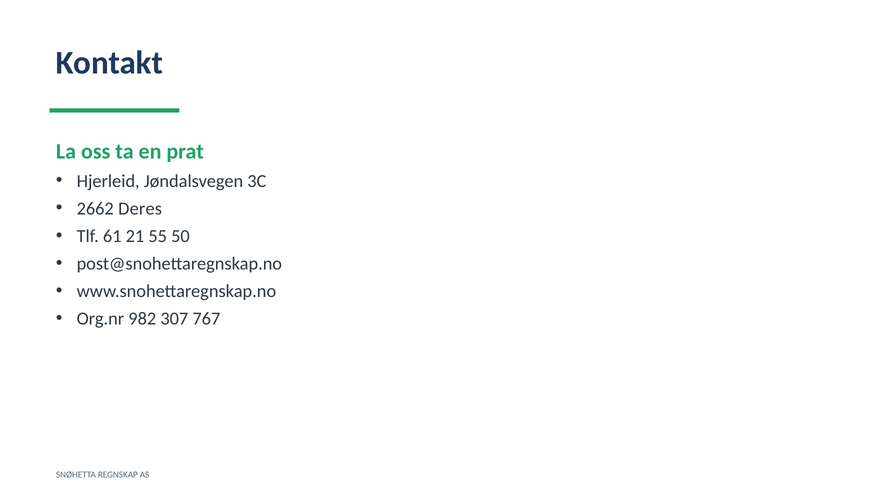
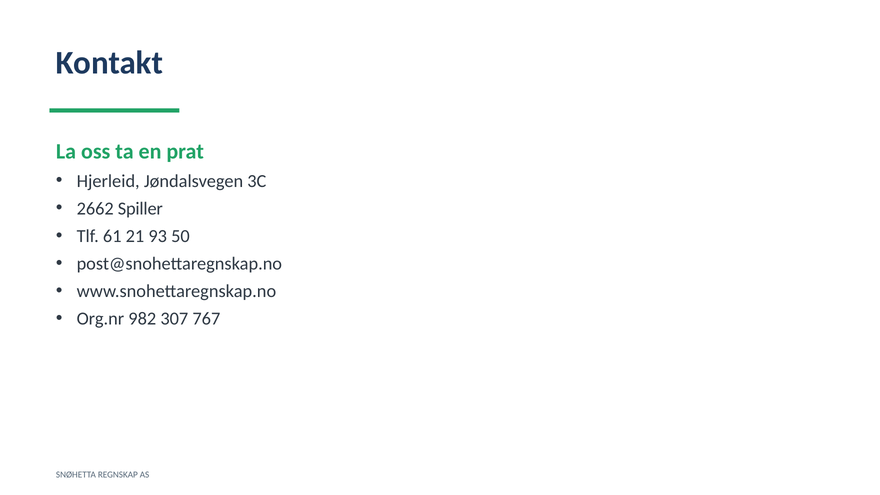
Deres: Deres -> Spiller (140, 208)
55: 55 -> 93 (158, 236)
